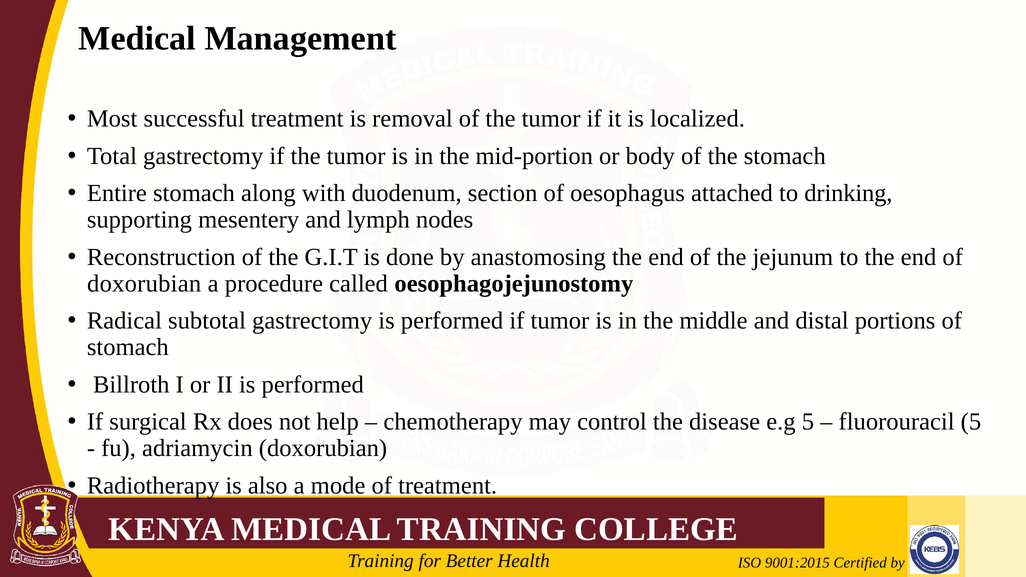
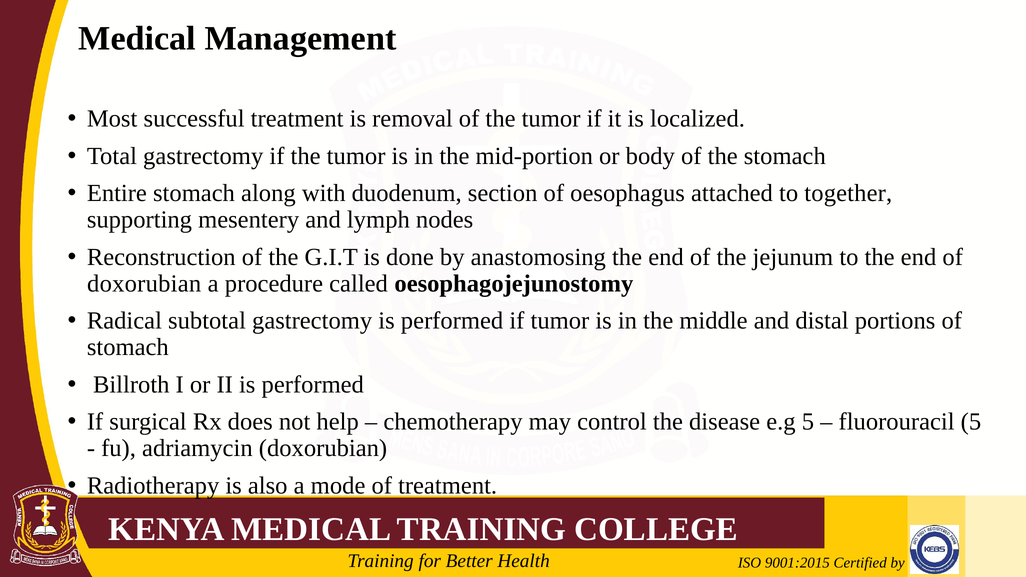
drinking: drinking -> together (848, 193)
